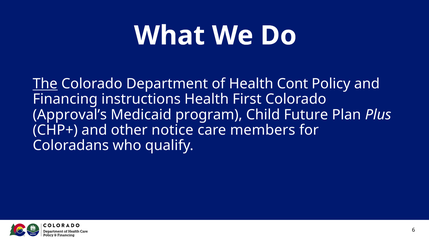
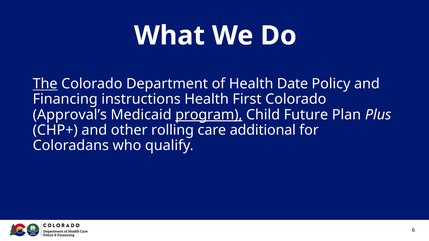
Cont: Cont -> Date (293, 84)
program underline: none -> present (209, 115)
notice: notice -> rolling (173, 130)
members: members -> additional (263, 130)
